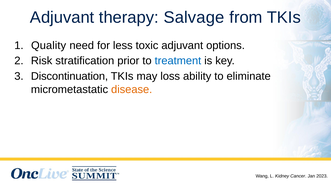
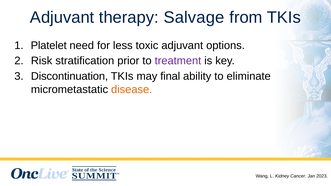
Quality: Quality -> Platelet (49, 46)
treatment colour: blue -> purple (178, 61)
loss: loss -> final (170, 76)
